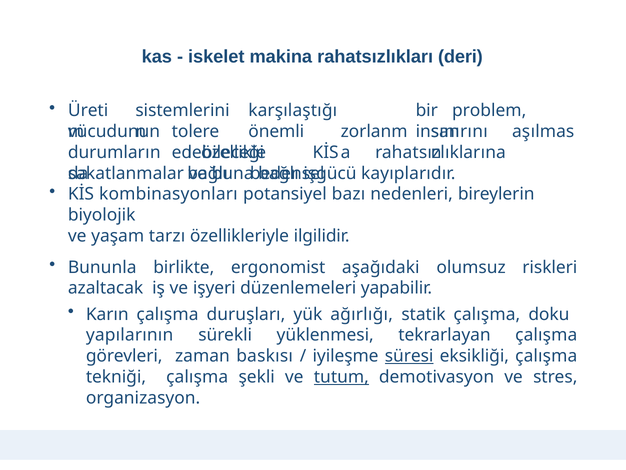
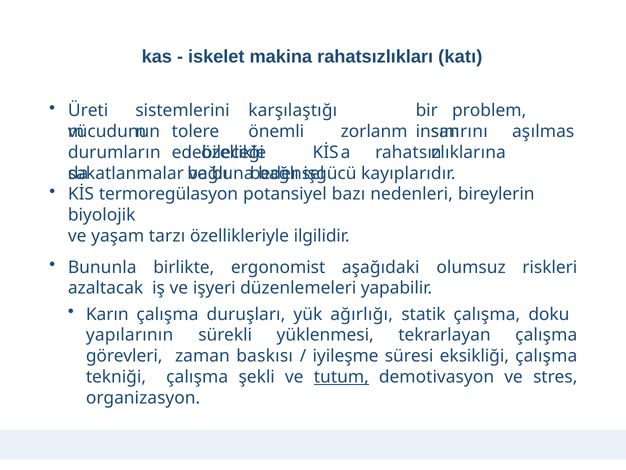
deri: deri -> katı (460, 57)
kombinasyonları: kombinasyonları -> termoregülasyon (169, 194)
süresi underline: present -> none (409, 356)
